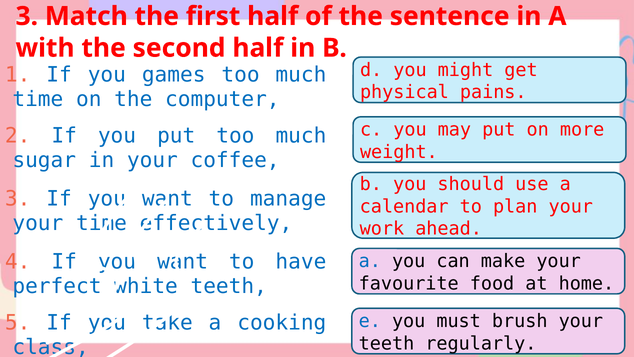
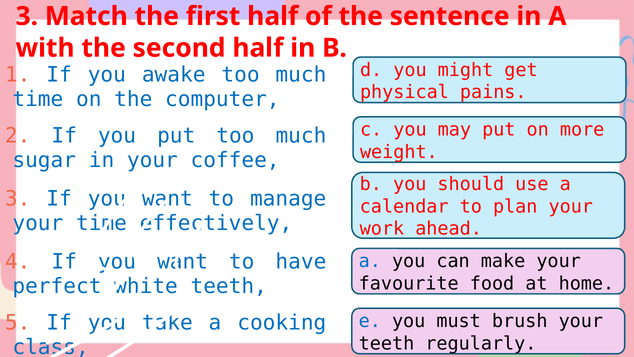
games: games -> awake (174, 75)
